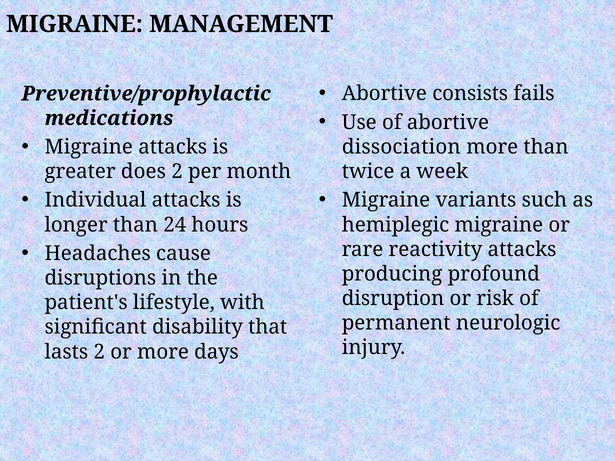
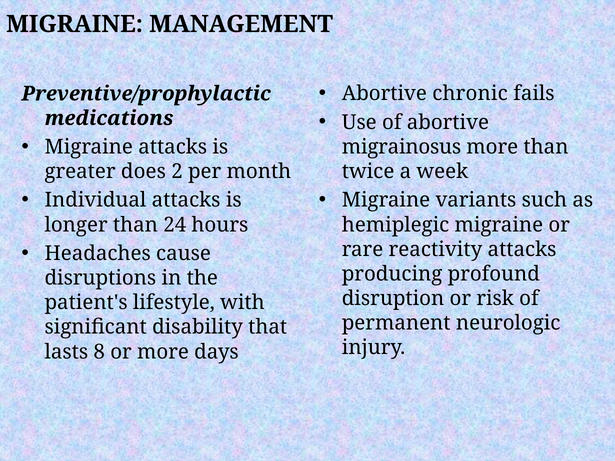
consists: consists -> chronic (470, 94)
dissociation: dissociation -> migrainosus (402, 147)
lasts 2: 2 -> 8 (99, 352)
